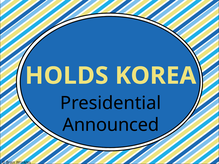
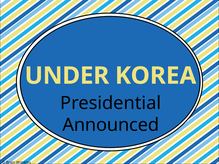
HOLDS: HOLDS -> UNDER (67, 76)
